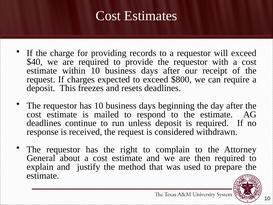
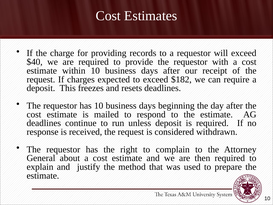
$800: $800 -> $182 (181, 79)
